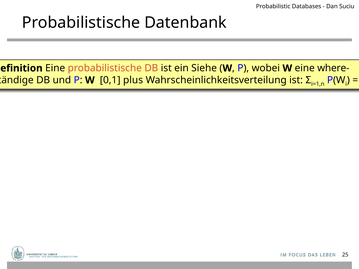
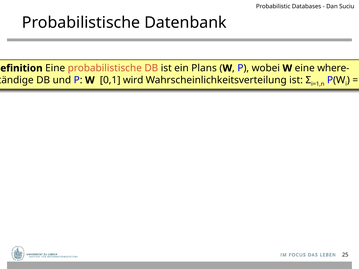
Siehe: Siehe -> Plans (204, 68)
plus: plus -> wird (133, 80)
